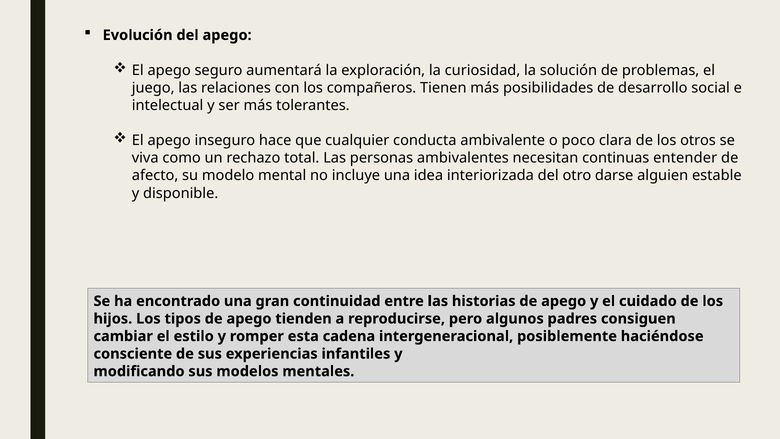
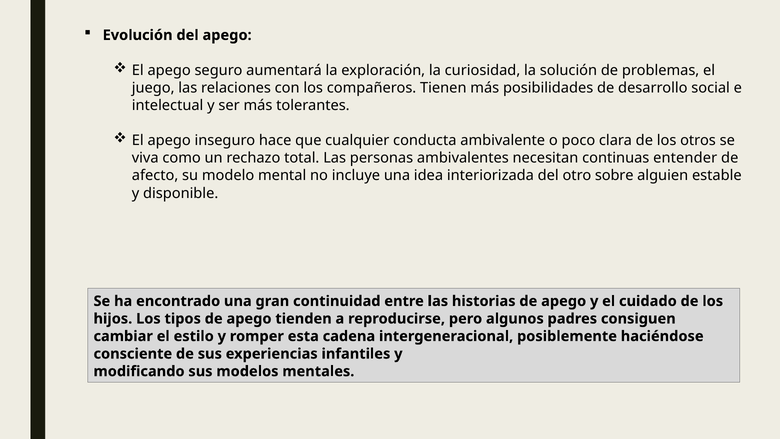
darse: darse -> sobre (614, 176)
